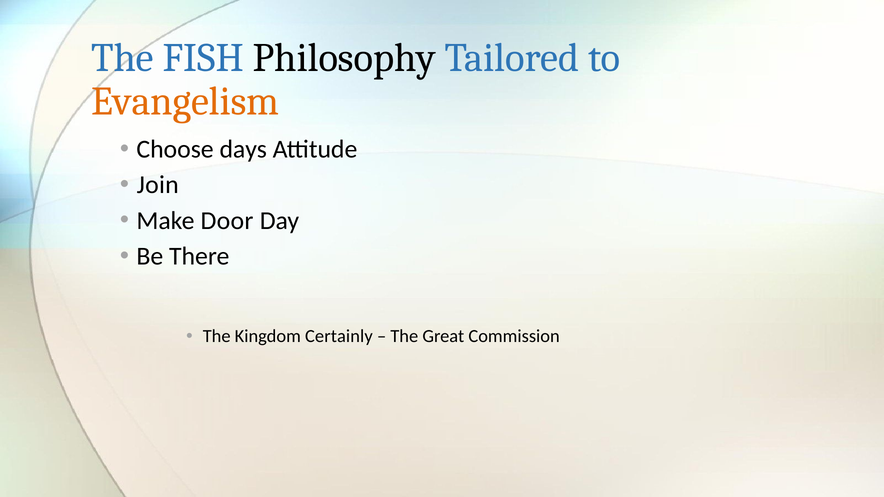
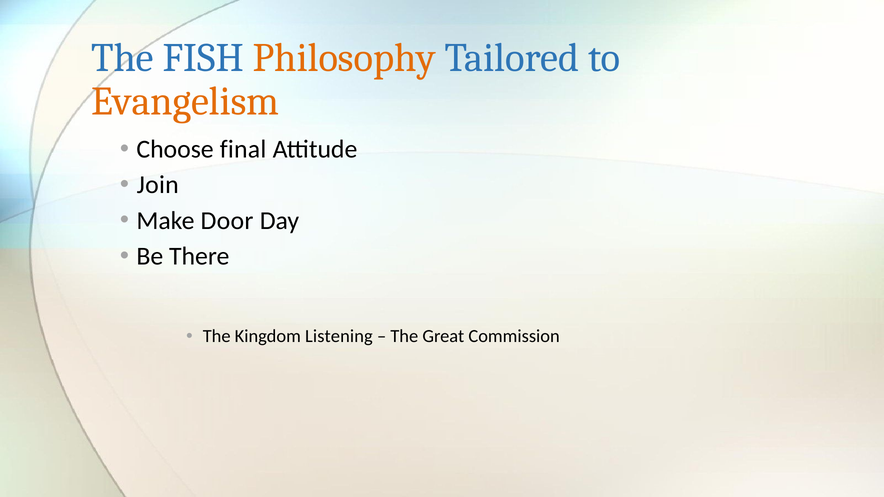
Philosophy colour: black -> orange (344, 58)
days: days -> final (243, 149)
Certainly: Certainly -> Listening (339, 336)
